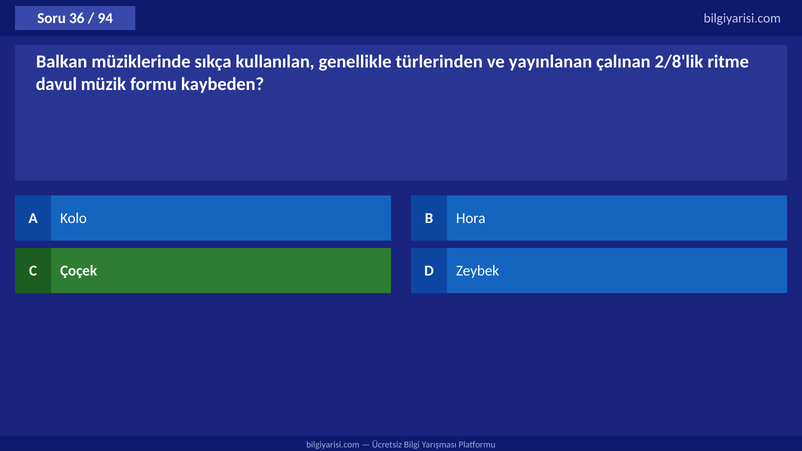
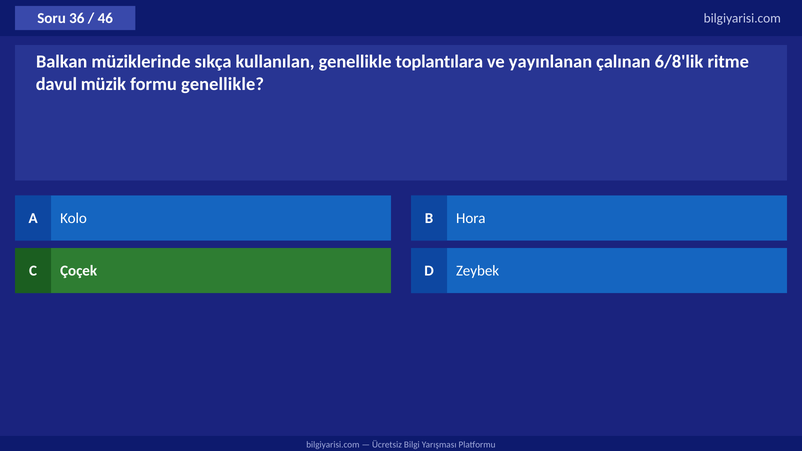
94: 94 -> 46 (105, 18)
türlerinden: türlerinden -> toplantılara (439, 62)
2/8'lik: 2/8'lik -> 6/8'lik (679, 62)
formu kaybeden: kaybeden -> genellikle (222, 84)
